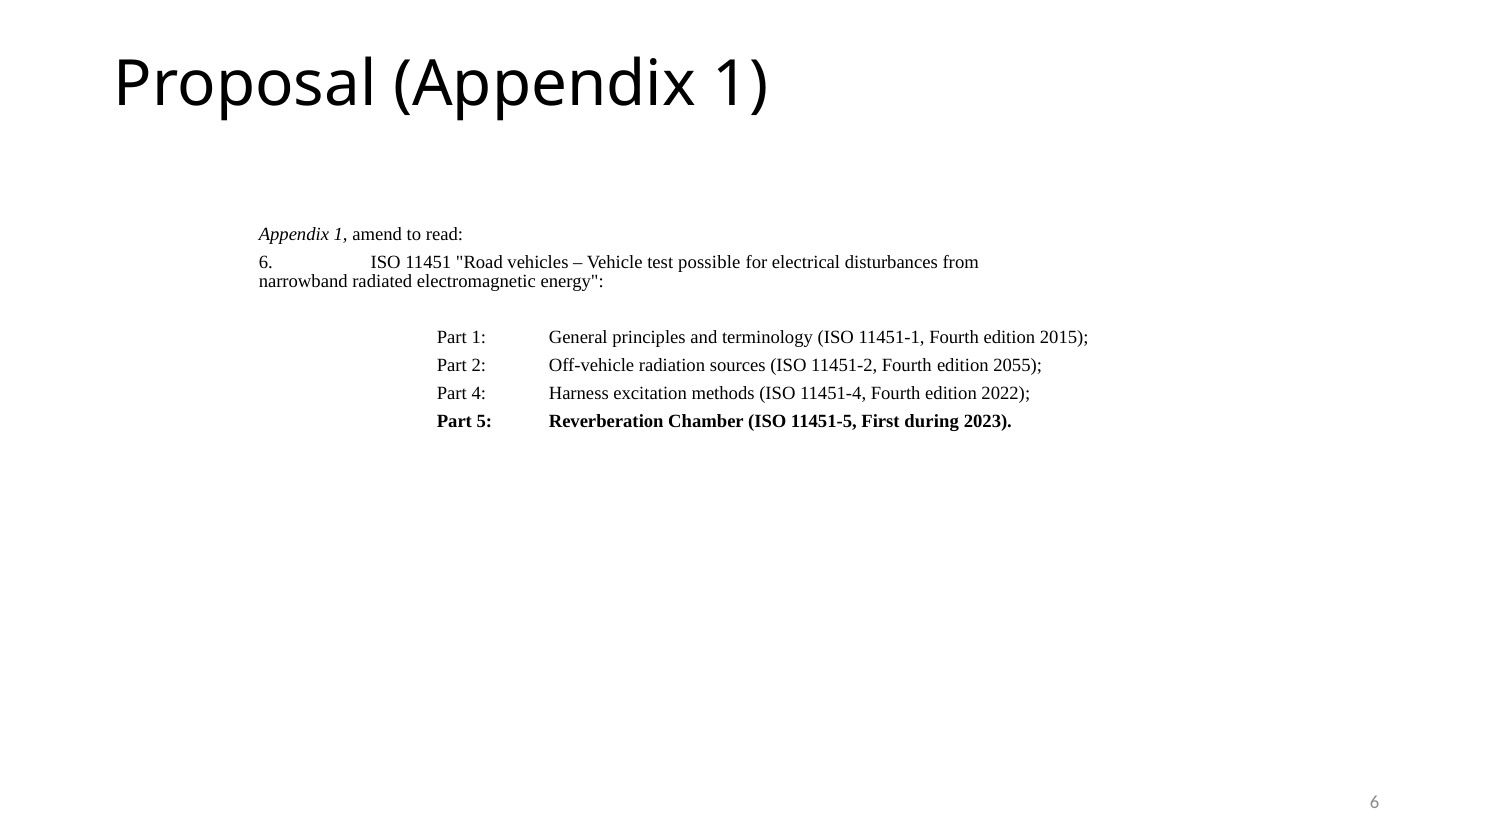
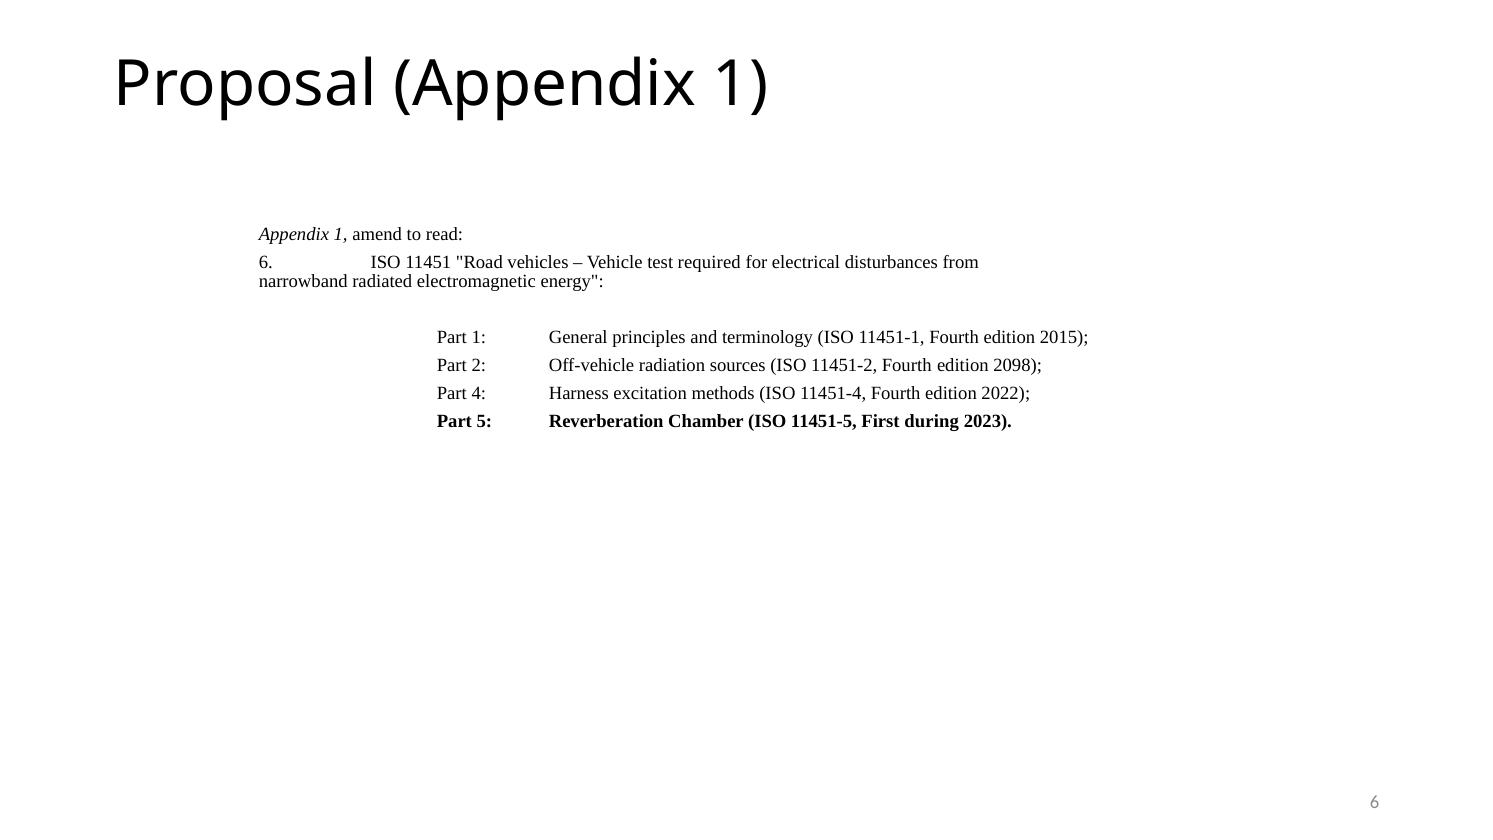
possible: possible -> required (709, 262)
2055: 2055 -> 2098 (1018, 365)
